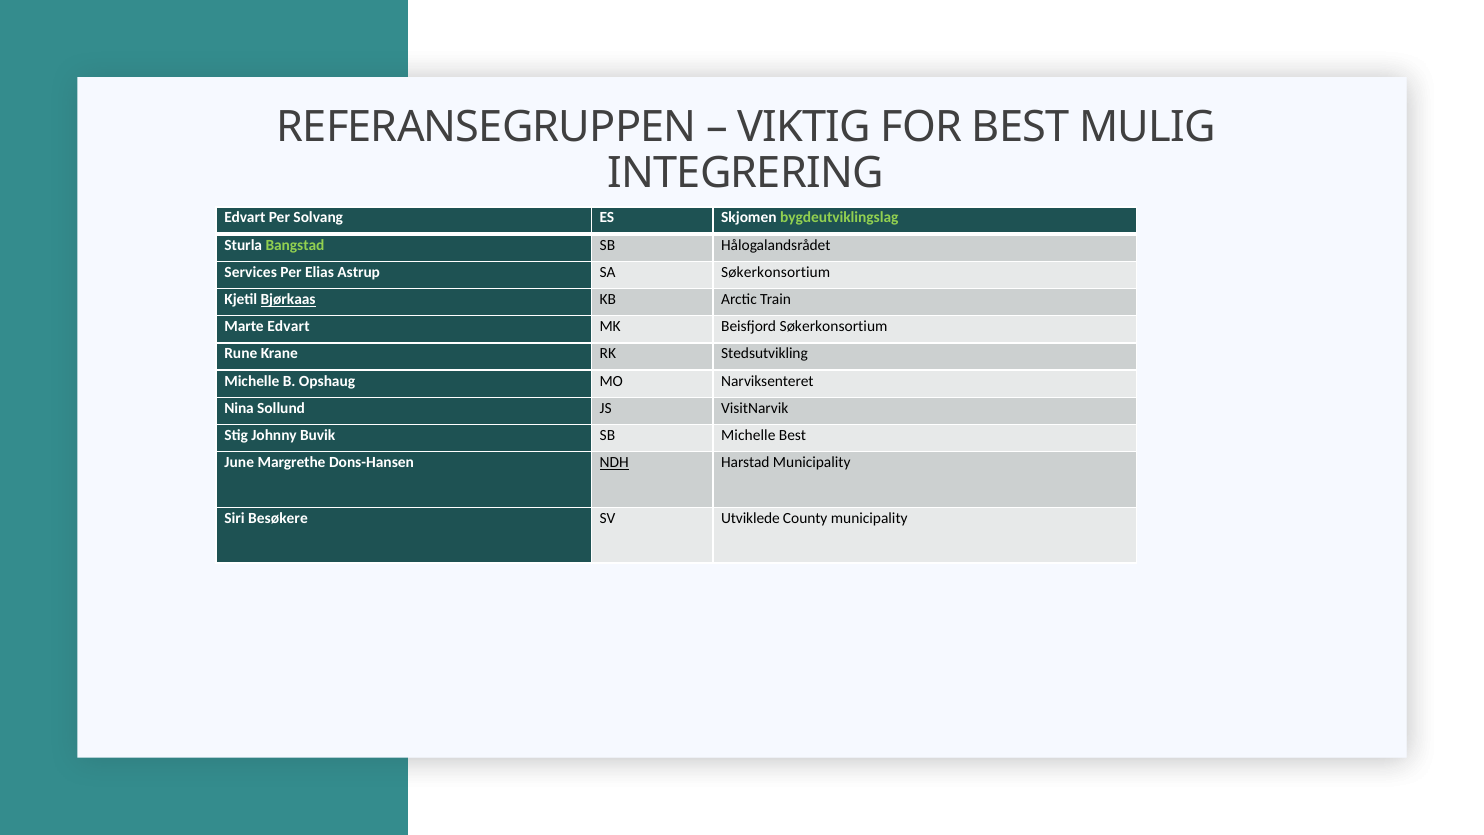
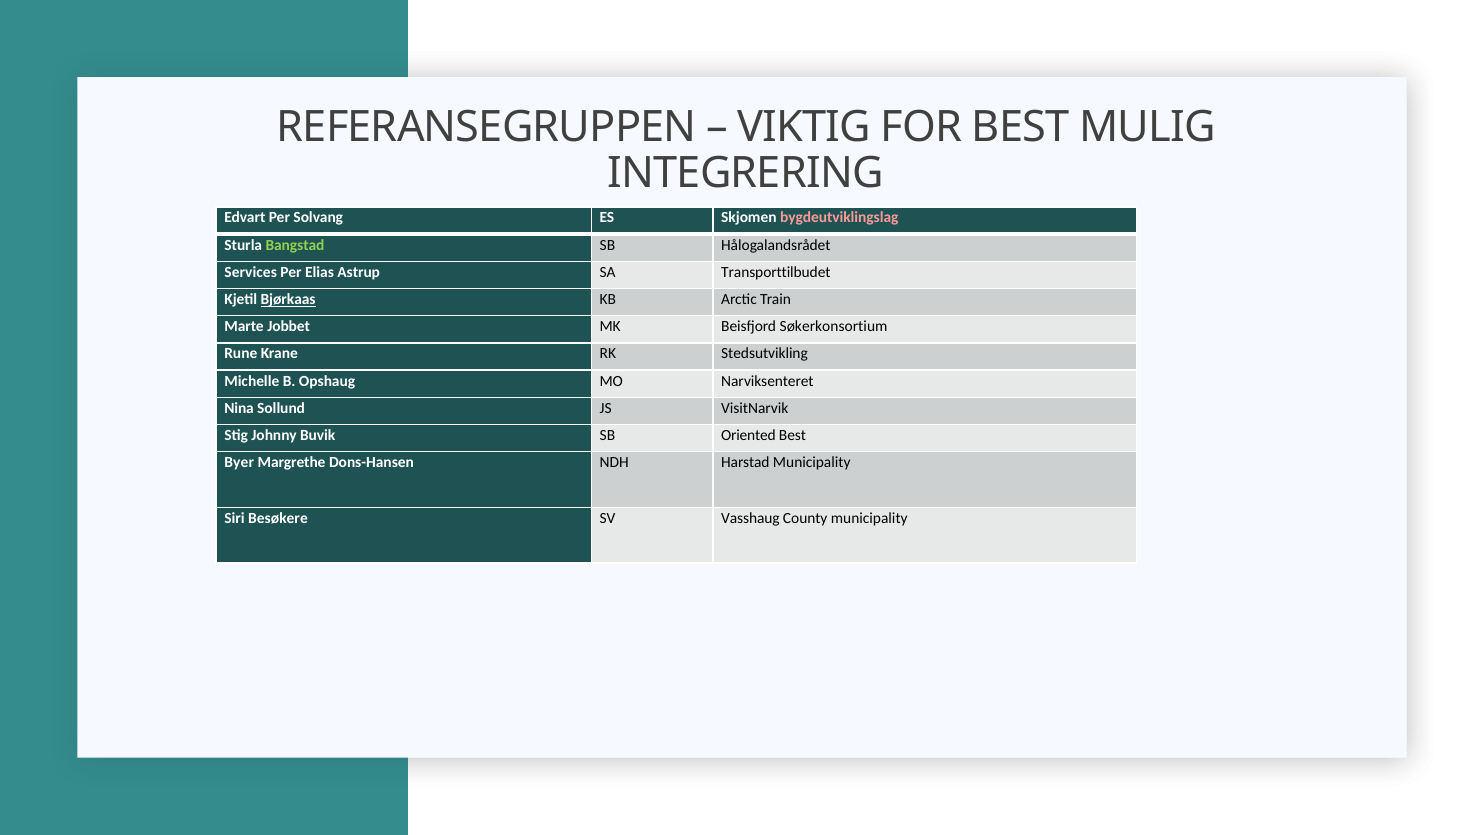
bygdeutviklingslag colour: light green -> pink (839, 218)
SA Søkerkonsortium: Søkerkonsortium -> Transporttilbudet (776, 272)
Marte Edvart: Edvart -> Jobbet (289, 326)
SB Michelle: Michelle -> Oriented (748, 435)
June: June -> Byer (239, 462)
NDH underline: present -> none (614, 462)
Utviklede: Utviklede -> Vasshaug (750, 518)
